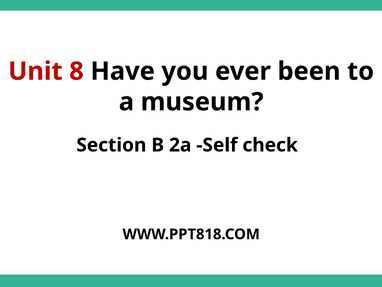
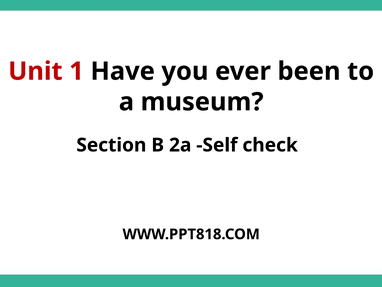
8: 8 -> 1 (76, 71)
